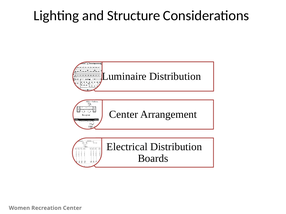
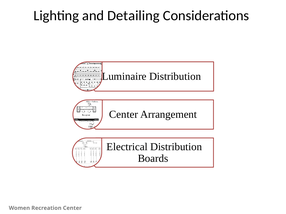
Structure: Structure -> Detailing (133, 16)
